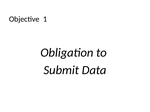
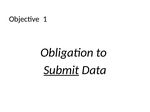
Submit underline: none -> present (61, 70)
